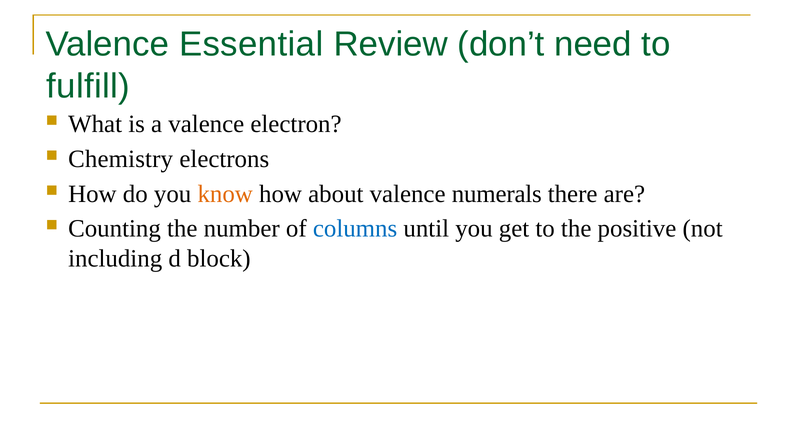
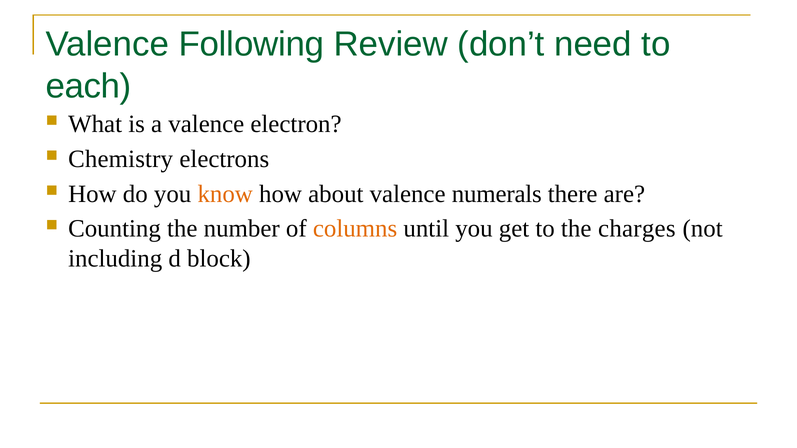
Essential: Essential -> Following (251, 45)
fulfill: fulfill -> each (89, 86)
columns colour: blue -> orange (355, 229)
positive: positive -> charges (637, 229)
